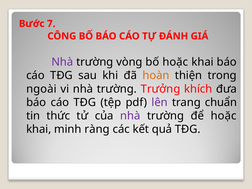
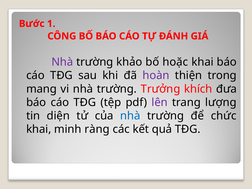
7: 7 -> 1 (51, 24)
vòng: vòng -> khảo (129, 62)
hoàn colour: orange -> purple (156, 75)
ngoài: ngoài -> mang (41, 89)
chuẩn: chuẩn -> lượng (221, 102)
thức: thức -> diện (58, 116)
nhà colour: purple -> blue (130, 116)
để hoặc: hoặc -> chức (224, 116)
